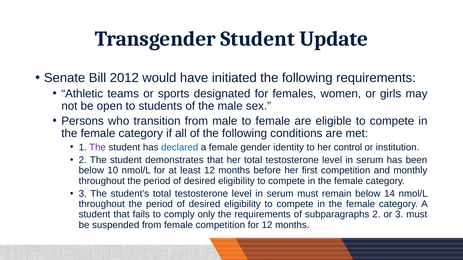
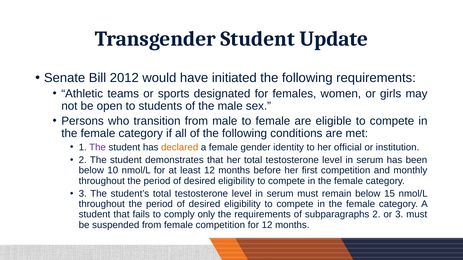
declared colour: blue -> orange (180, 147)
control: control -> official (348, 147)
14: 14 -> 15 (390, 194)
